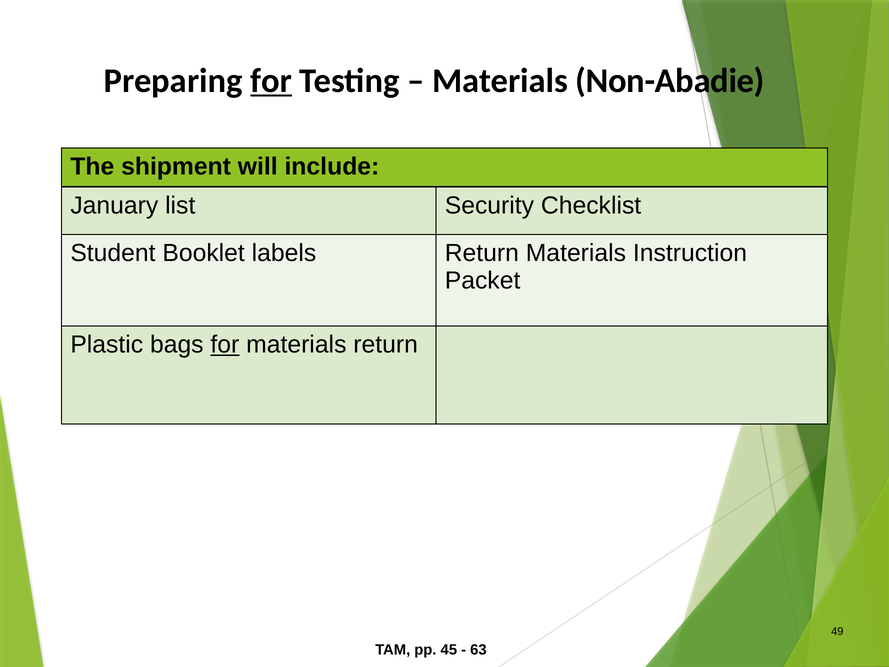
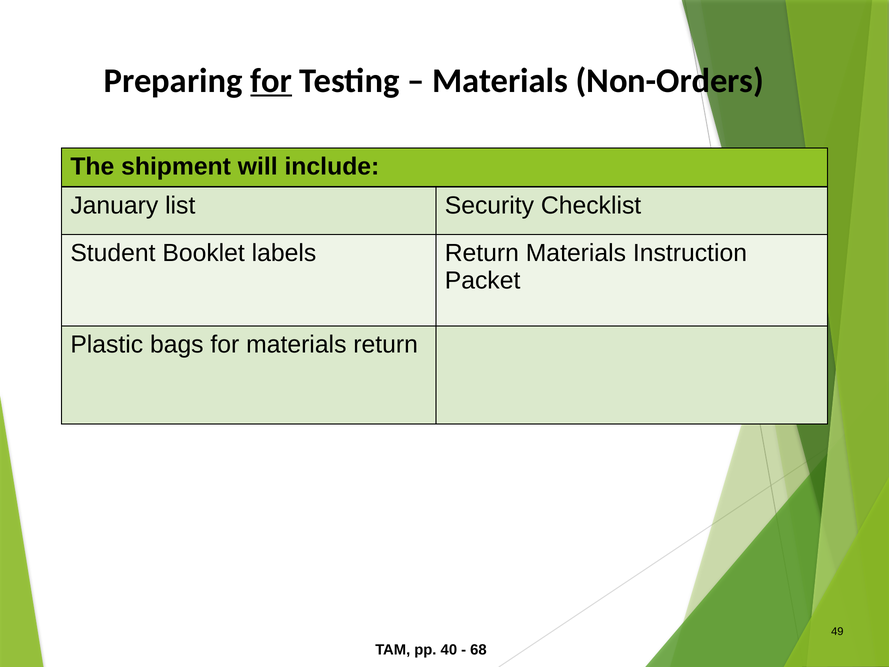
Non-Abadie: Non-Abadie -> Non-Orders (670, 81)
for underline: present -> none (225, 345)
45: 45 -> 40 (449, 650)
63: 63 -> 68 (478, 650)
